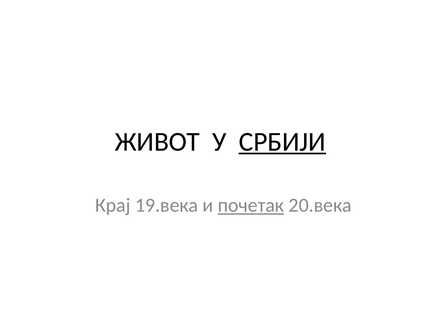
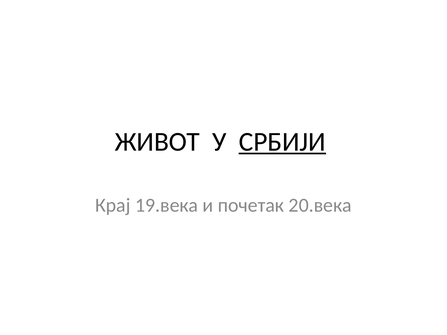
почетак underline: present -> none (251, 206)
